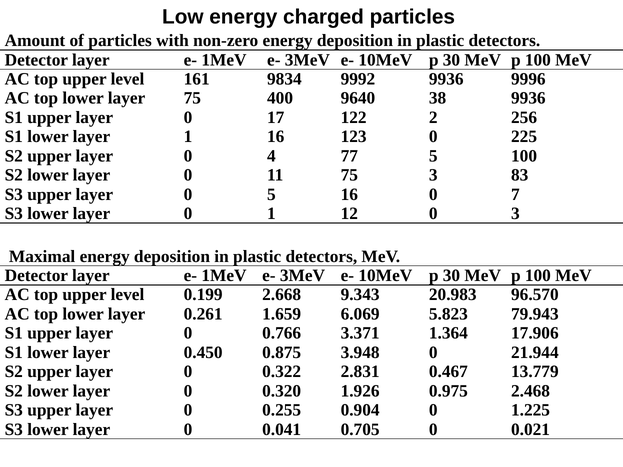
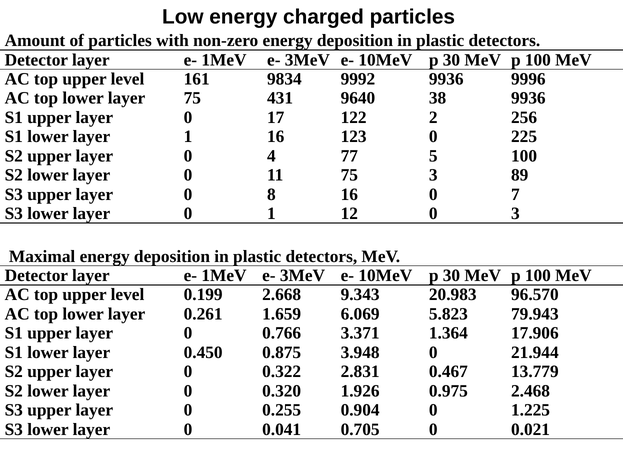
400: 400 -> 431 (280, 98)
83: 83 -> 89 (520, 175)
0 5: 5 -> 8 (271, 194)
